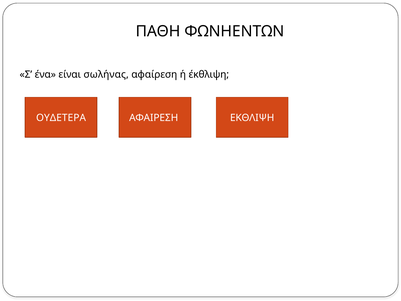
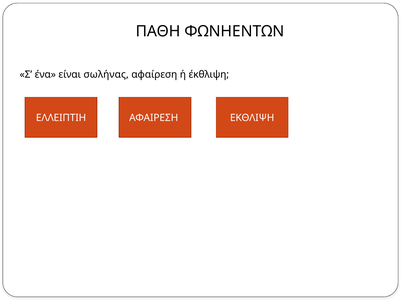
ΟΥΔΕΤΕΡΑ: ΟΥΔΕΤΕΡΑ -> ΕΛΛΕΙΠΤΙΗ (61, 118)
